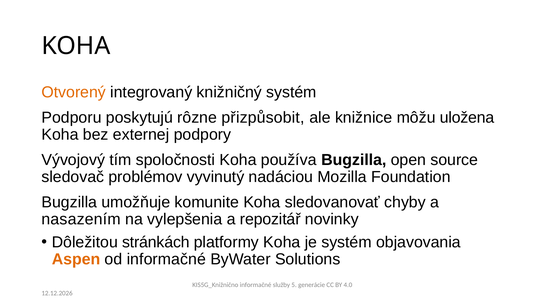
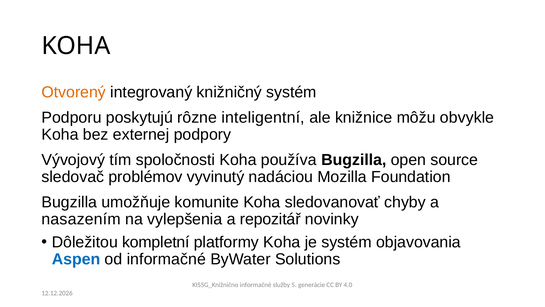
přizpůsobit: přizpůsobit -> inteligentní (263, 117)
uložena: uložena -> obvykle (467, 117)
stránkách: stránkách -> kompletní (156, 242)
Aspen colour: orange -> blue (76, 259)
